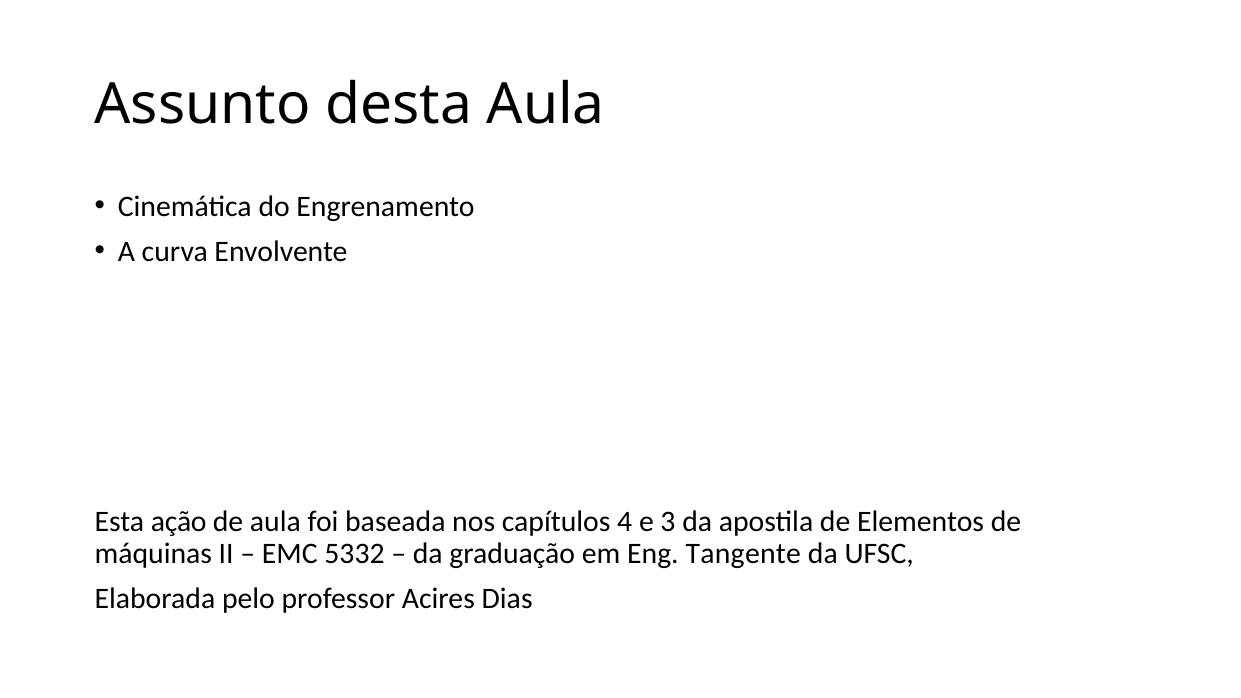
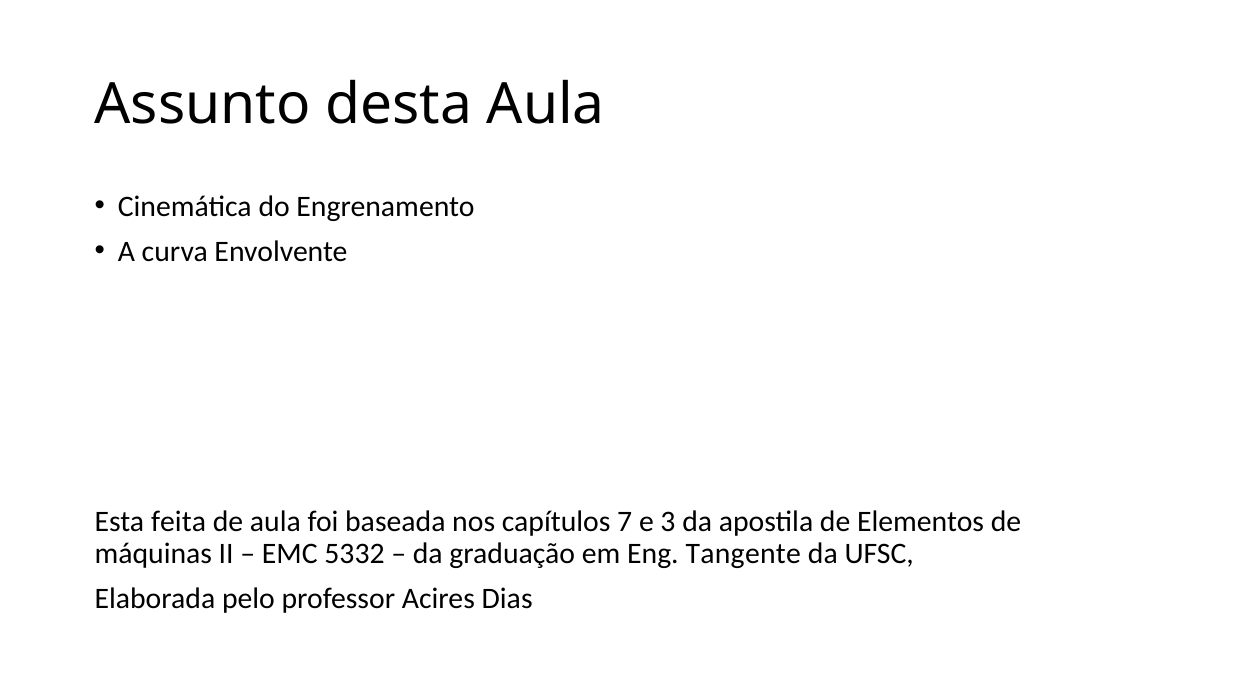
ação: ação -> feita (179, 521)
4: 4 -> 7 (625, 521)
